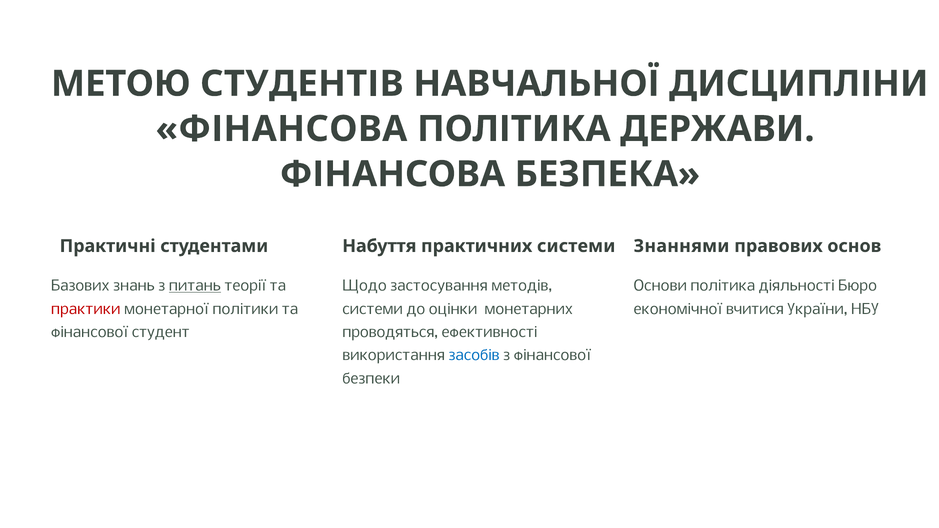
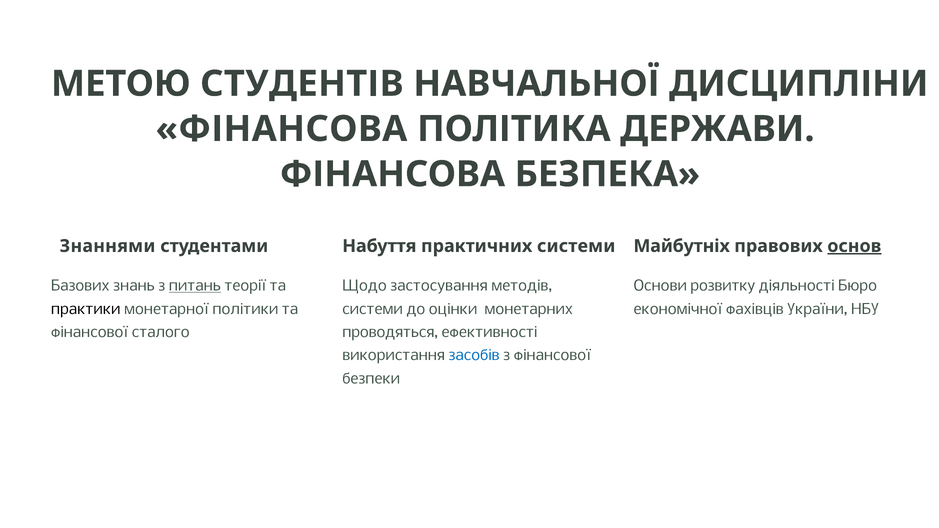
Практичні: Практичні -> Знаннями (108, 246)
Знаннями: Знаннями -> Майбутніх (682, 246)
основ underline: none -> present (854, 246)
Основи політика: політика -> розвитку (723, 286)
практики colour: red -> black (86, 309)
вчитися: вчитися -> фахівців (755, 309)
студент: студент -> сталого (161, 333)
